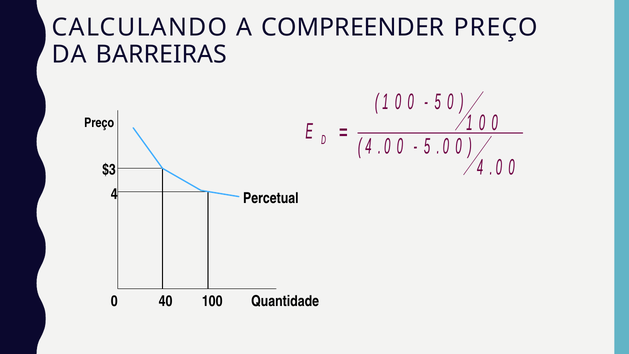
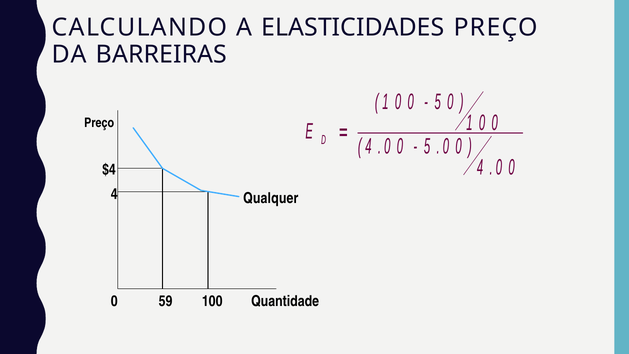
COMPREENDER: COMPREENDER -> ELASTICIDADES (353, 27)
$3: $3 -> $4 (109, 170)
Percetual: Percetual -> Qualquer (271, 198)
40: 40 -> 59 (166, 301)
